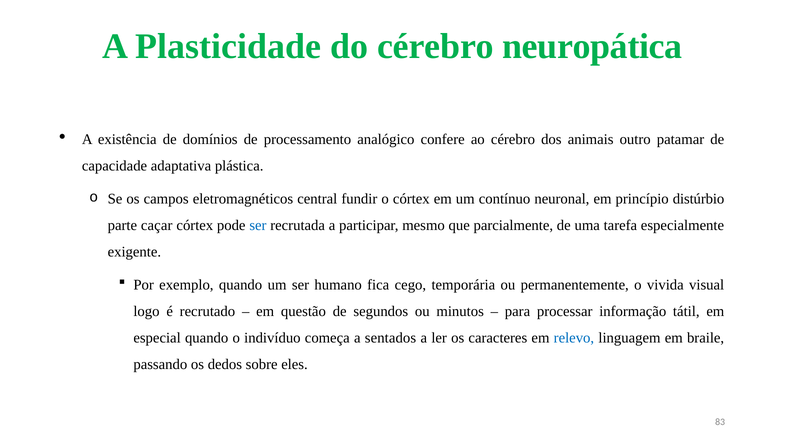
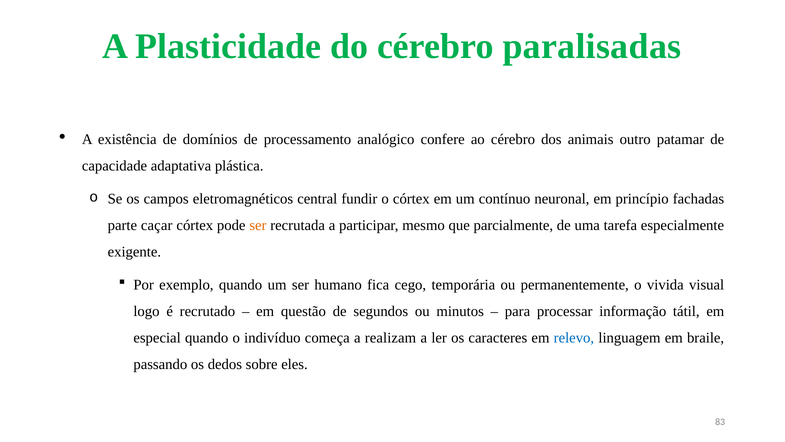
neuropática: neuropática -> paralisadas (592, 46)
distúrbio: distúrbio -> fachadas (698, 199)
ser colour: blue -> orange (258, 225)
sentados: sentados -> realizam (390, 338)
